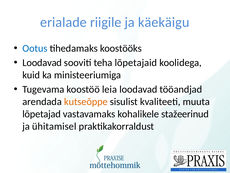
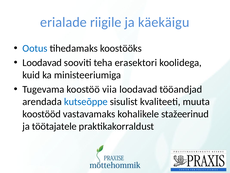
lõpetajaid: lõpetajaid -> erasektori (136, 63)
leia: leia -> viia (109, 89)
kutseõppe colour: orange -> blue (86, 101)
lõpetajad: lõpetajad -> koostööd (42, 114)
ühitamisel: ühitamisel -> töötajatele (54, 126)
